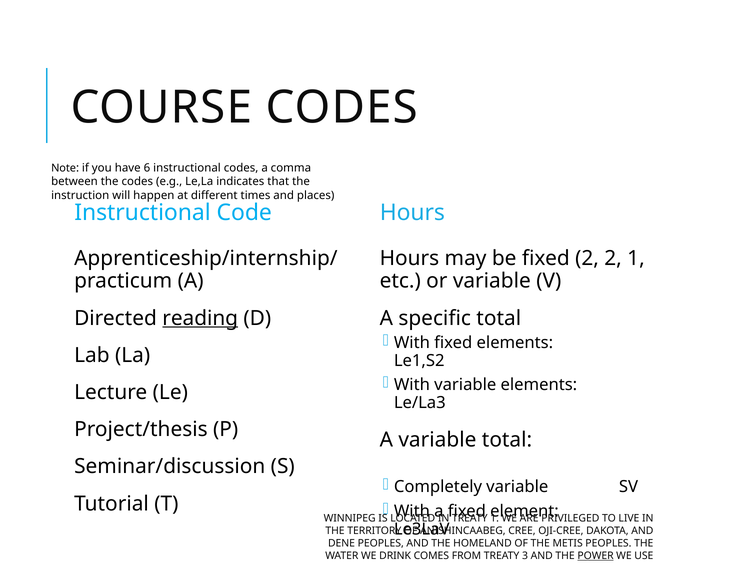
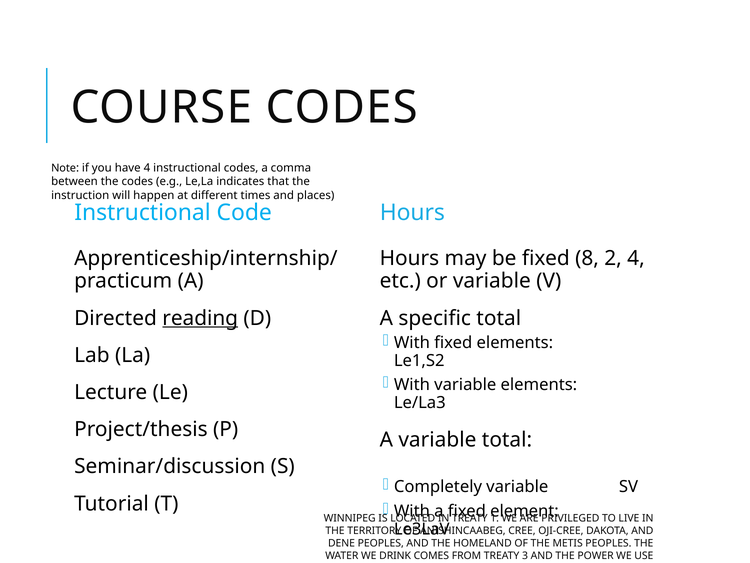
have 6: 6 -> 4 (147, 168)
fixed 2: 2 -> 8 (587, 258)
2 1: 1 -> 4 (636, 258)
POWER underline: present -> none (596, 555)
